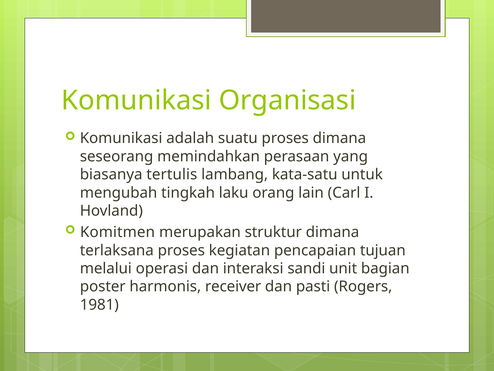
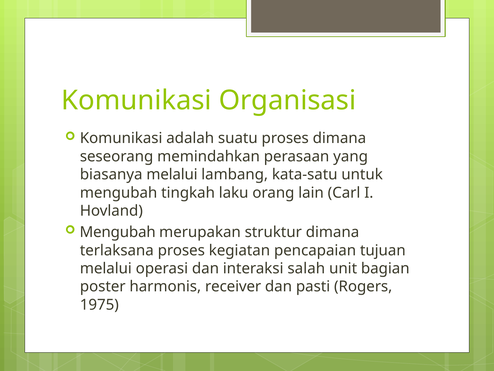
biasanya tertulis: tertulis -> melalui (172, 174)
Komitmen: Komitmen -> Mengubah (118, 232)
sandi: sandi -> salah (306, 268)
1981: 1981 -> 1975 (99, 304)
